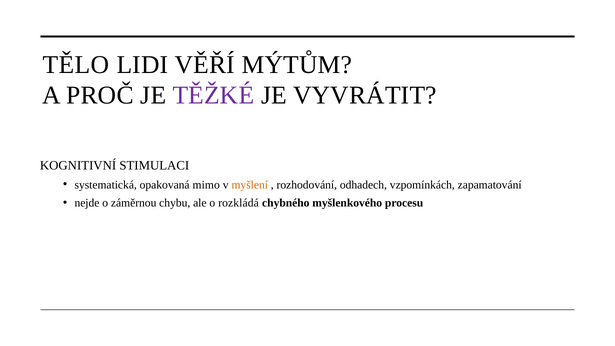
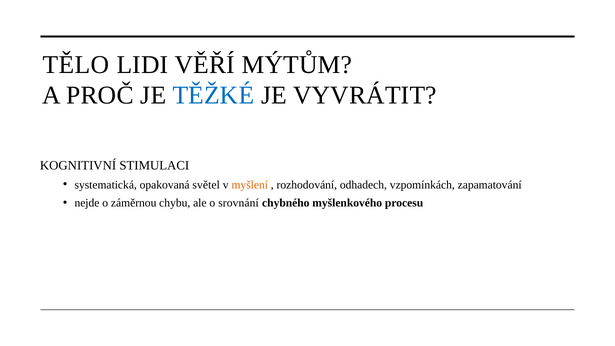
TĚŽKÉ colour: purple -> blue (213, 95)
mimo: mimo -> světel (206, 185)
rozkládá: rozkládá -> srovnání (239, 203)
